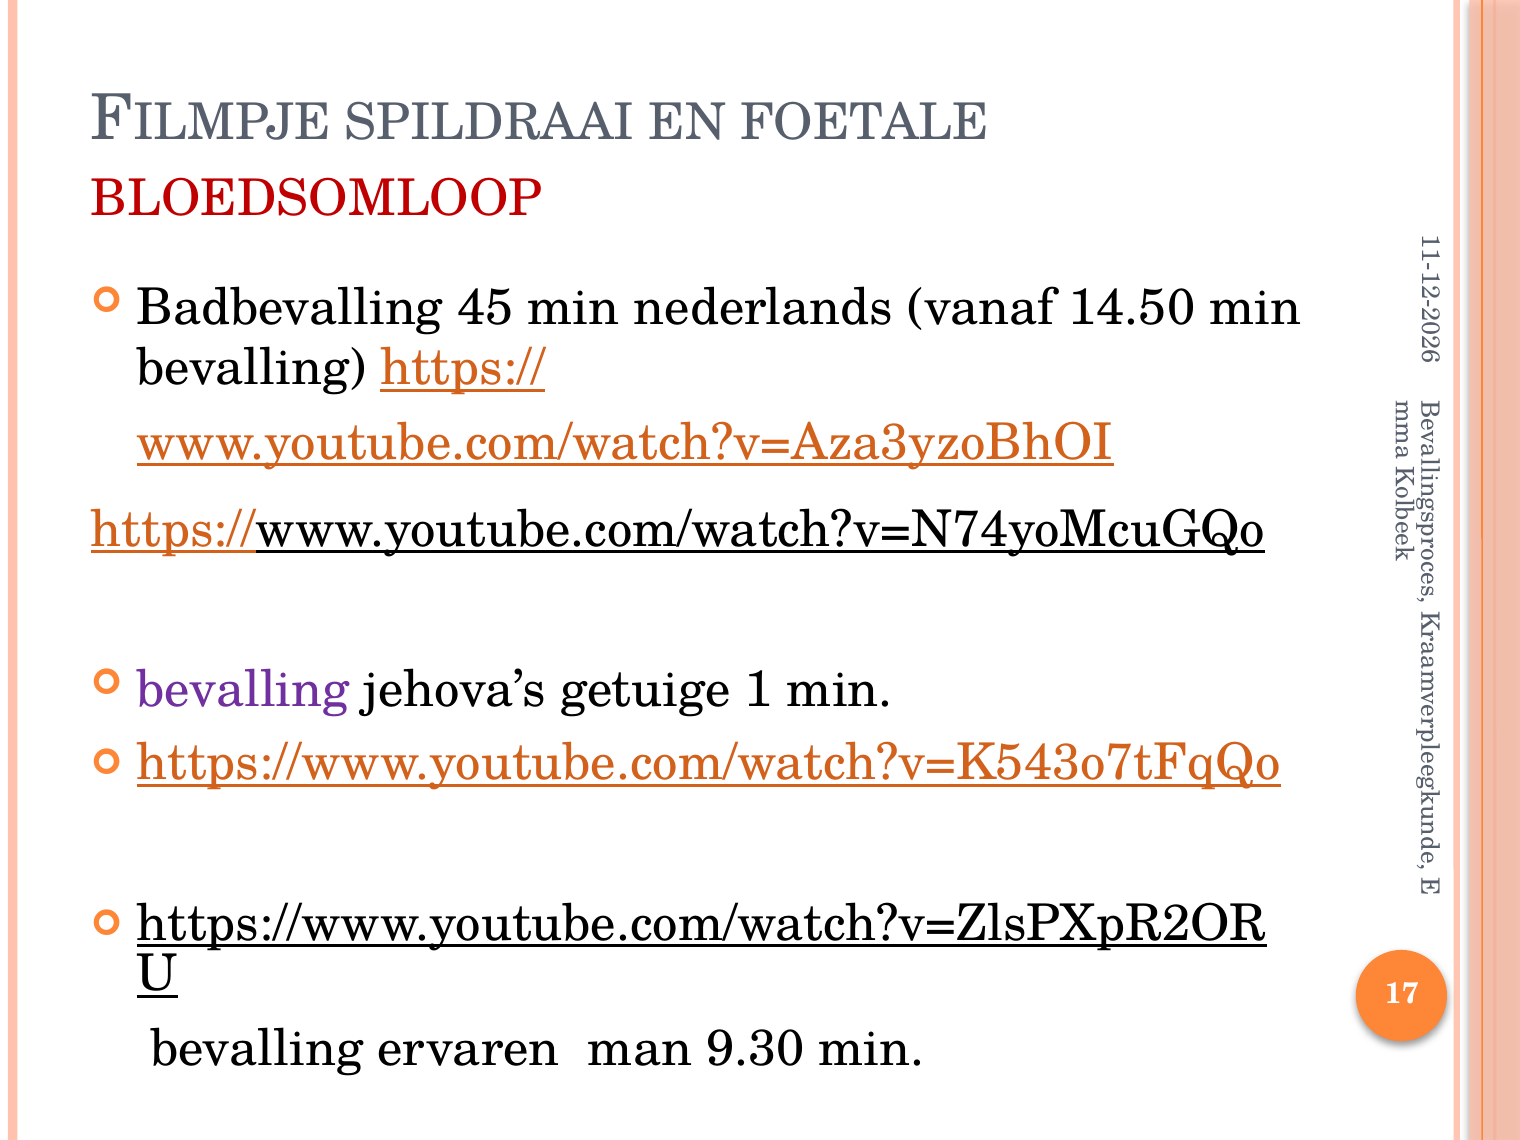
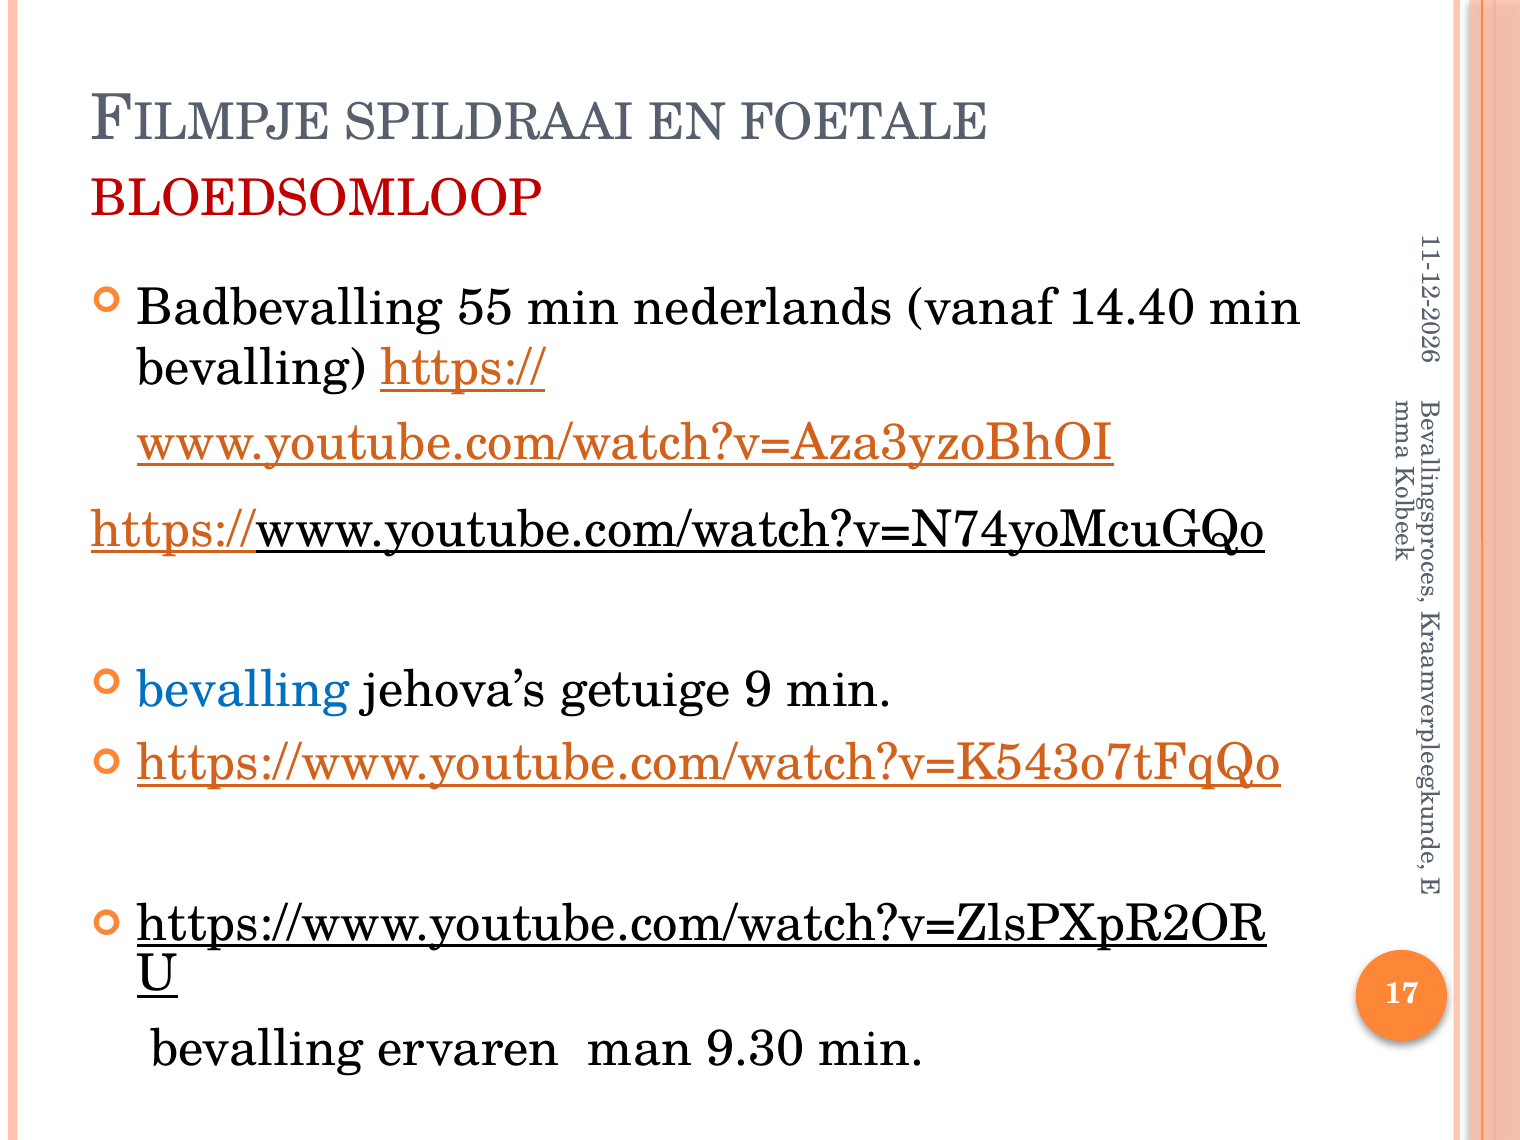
45: 45 -> 55 (485, 307)
14.50: 14.50 -> 14.40 (1132, 307)
bevalling colour: purple -> blue (243, 690)
getuige 1: 1 -> 9 (759, 690)
